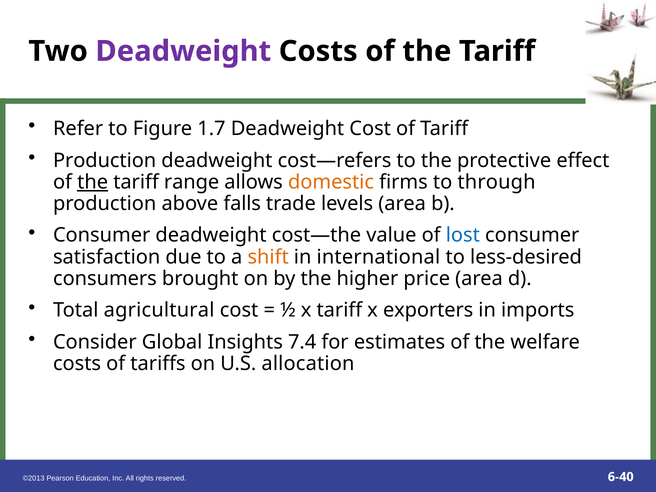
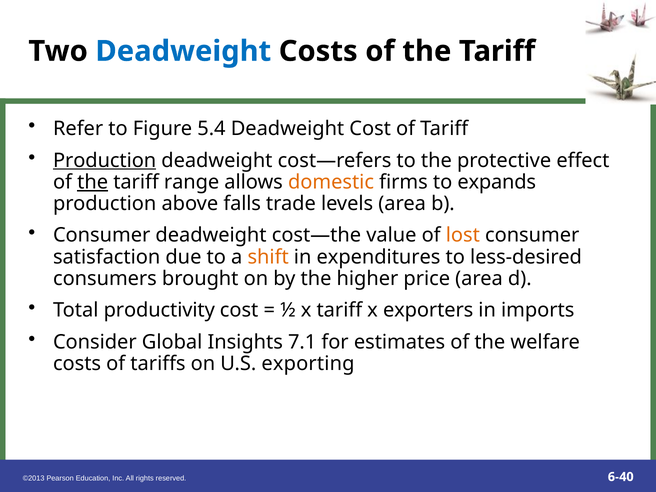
Deadweight colour: purple -> blue (183, 51)
1.7: 1.7 -> 5.4 (211, 129)
Production underline: none -> present (105, 160)
through: through -> expands (497, 182)
lost colour: blue -> orange (463, 235)
international: international -> expenditures (378, 257)
agricultural: agricultural -> productivity (159, 310)
7.4: 7.4 -> 7.1 (302, 342)
allocation: allocation -> exporting (308, 364)
